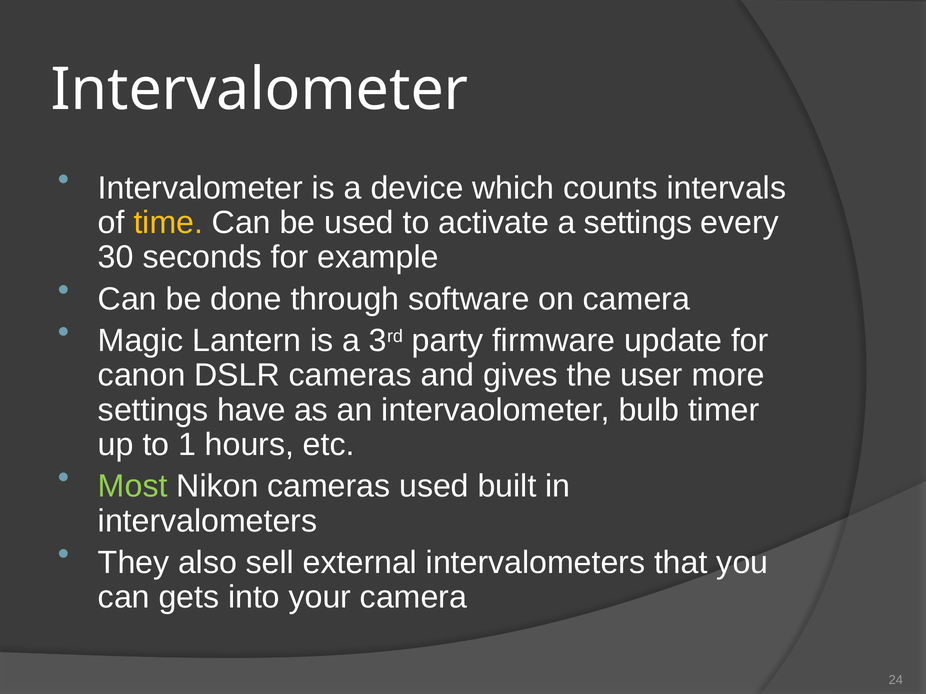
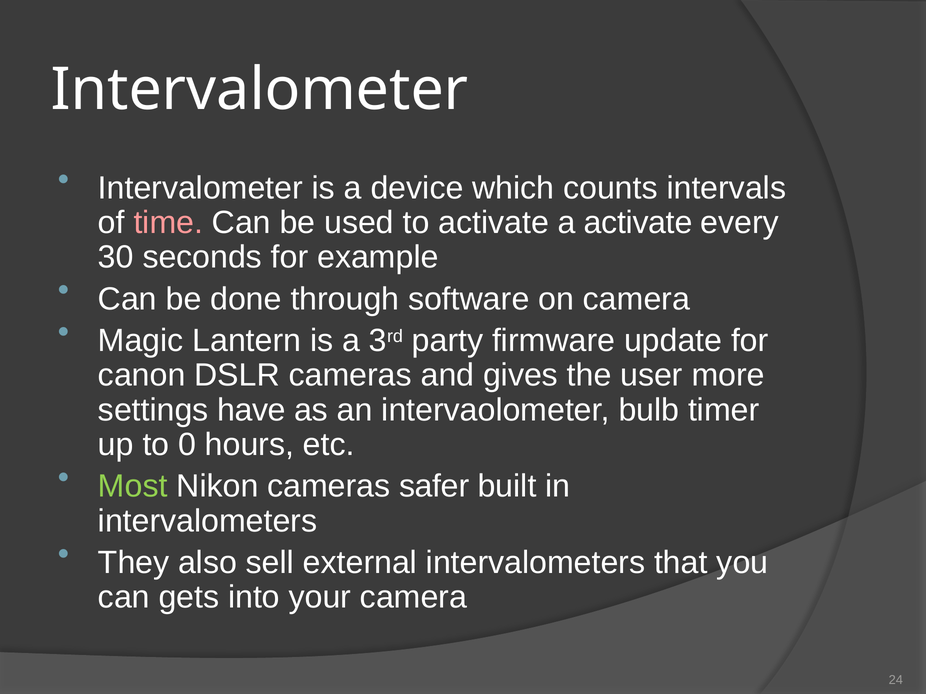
time colour: yellow -> pink (168, 223)
a settings: settings -> activate (638, 223)
1: 1 -> 0 (187, 445)
cameras used: used -> safer (434, 487)
